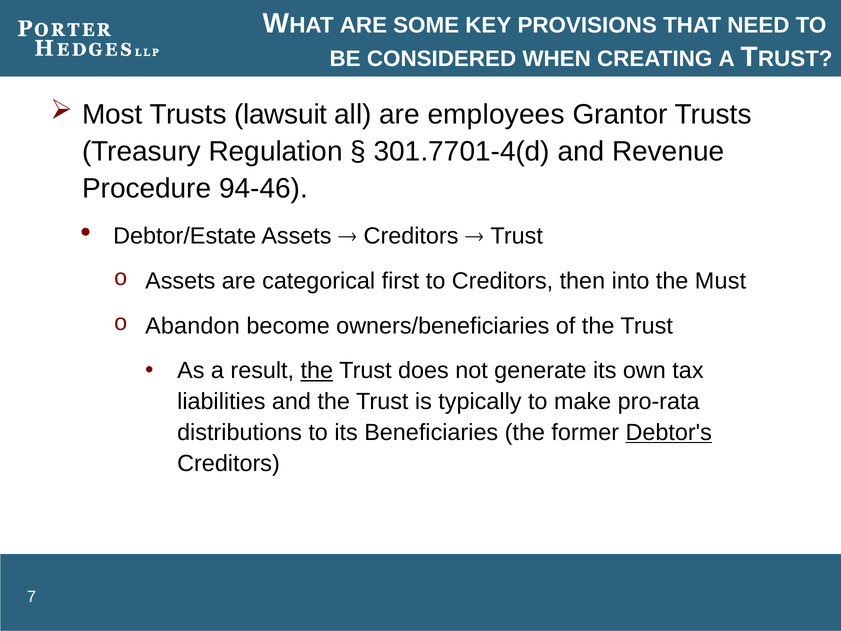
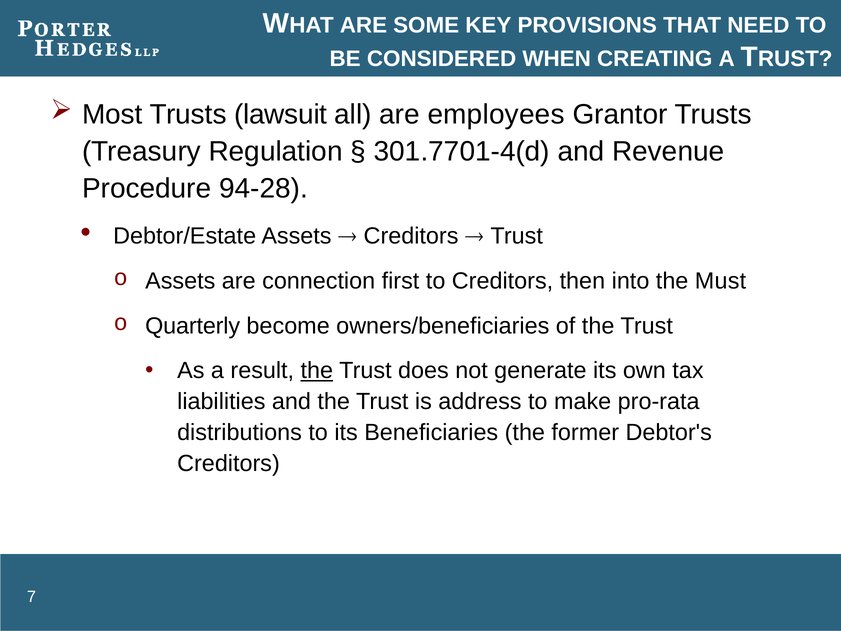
94-46: 94-46 -> 94-28 (263, 189)
categorical: categorical -> connection (319, 281)
Abandon: Abandon -> Quarterly (193, 326)
typically: typically -> address (480, 401)
Debtor's underline: present -> none (669, 432)
